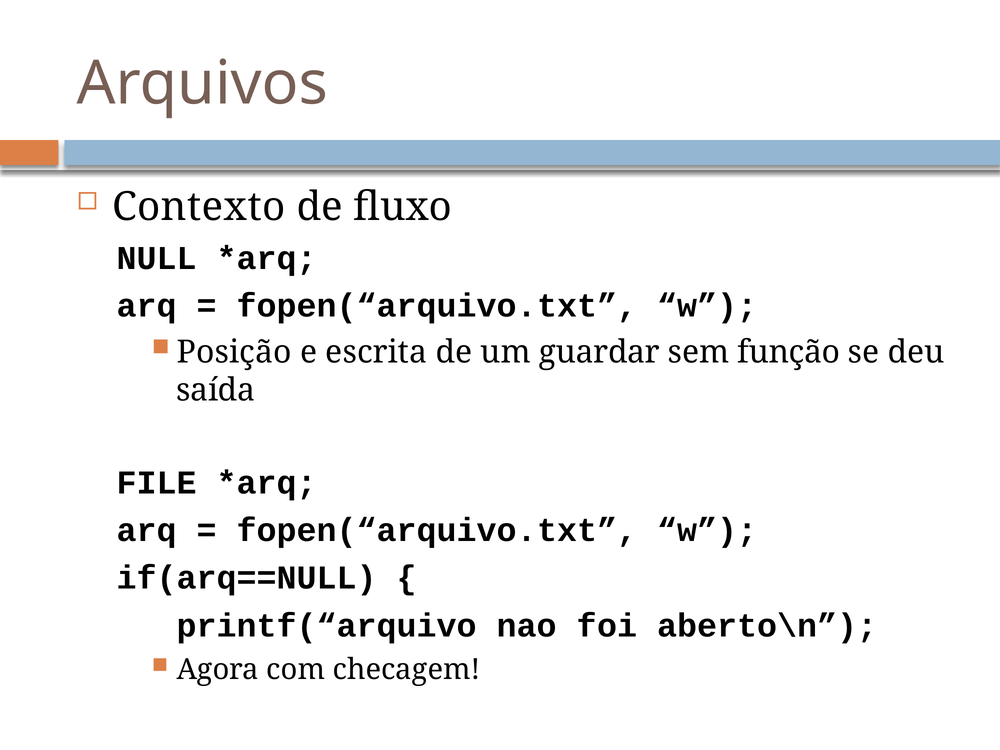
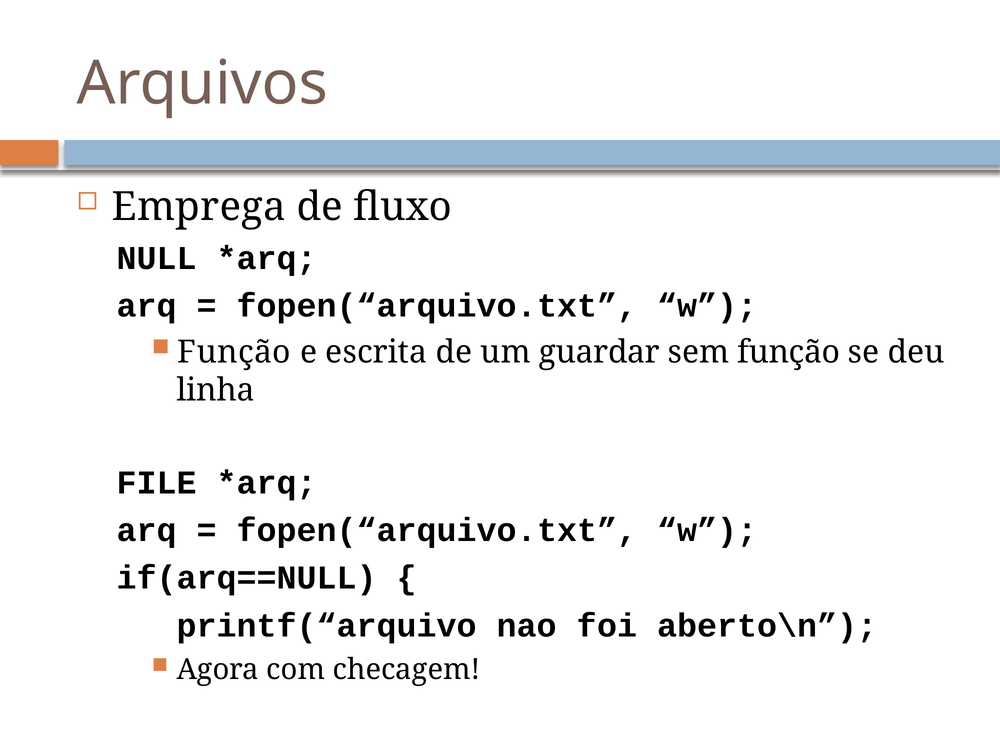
Contexto: Contexto -> Emprega (199, 207)
Posição: Posição -> Função (234, 352)
saída: saída -> linha (216, 390)
